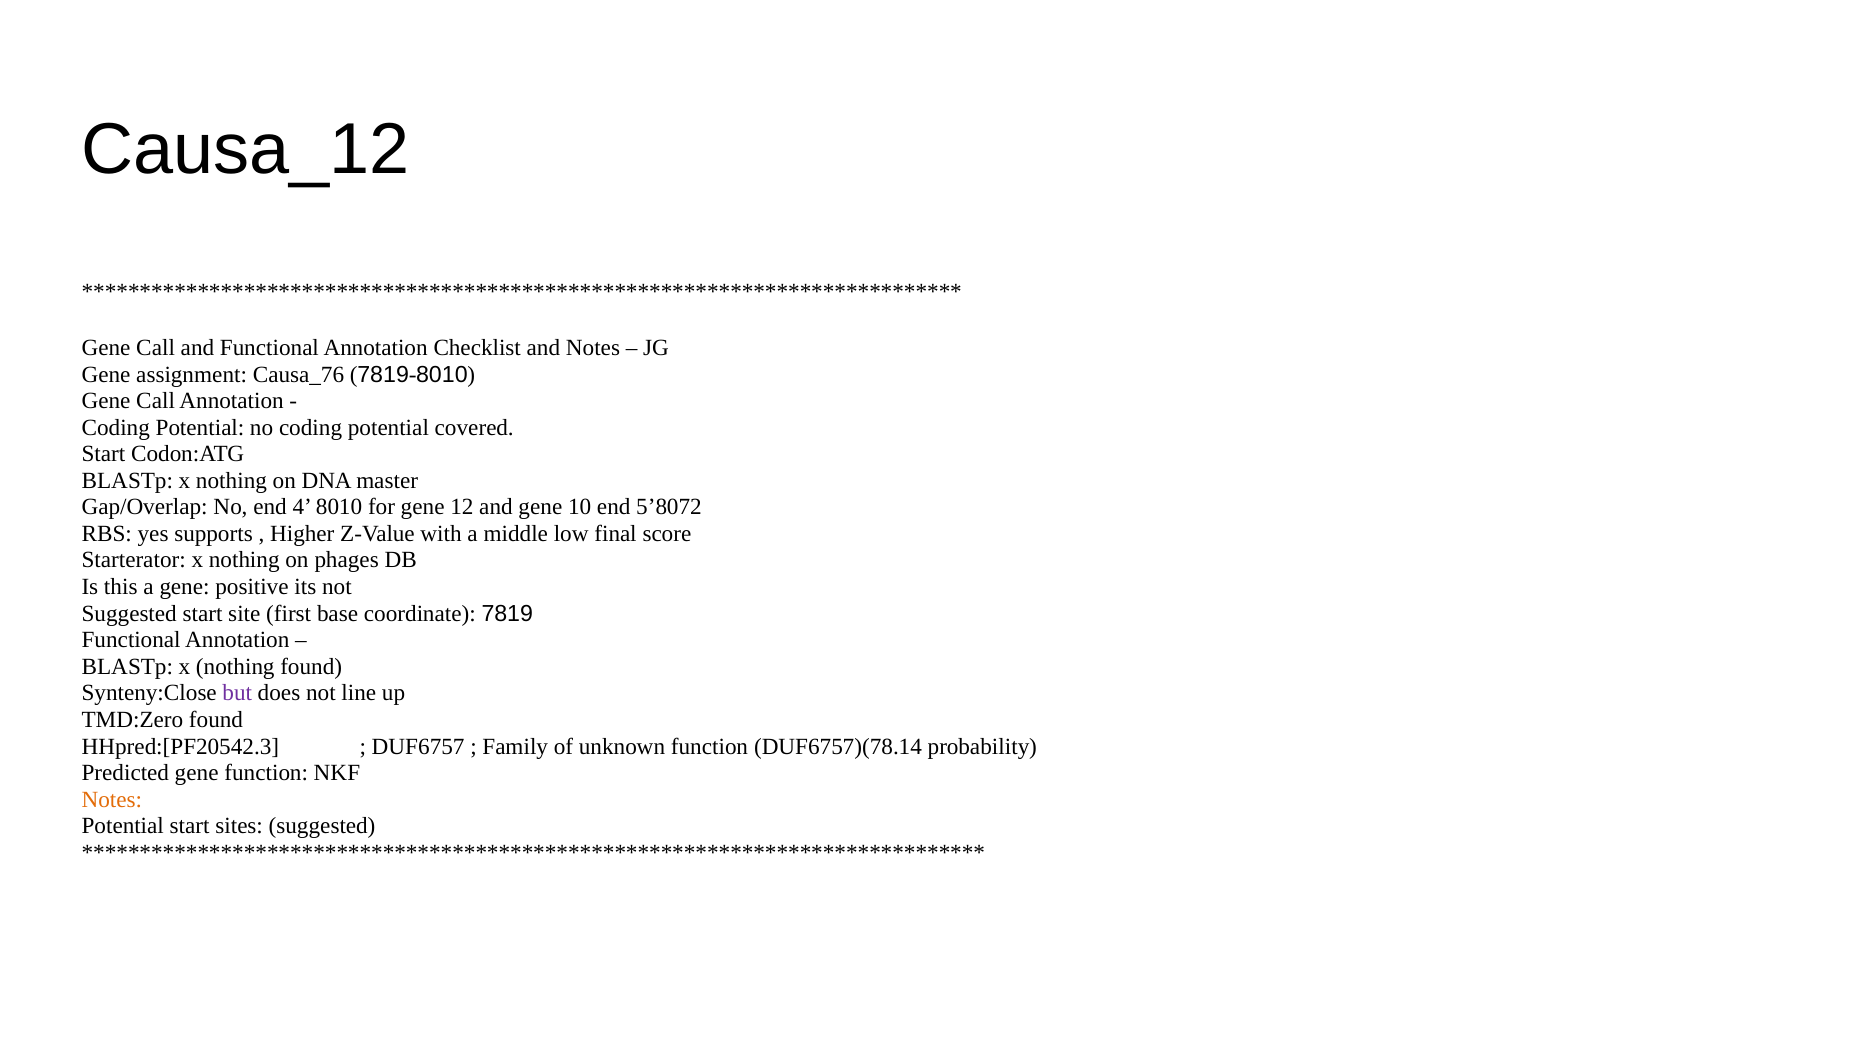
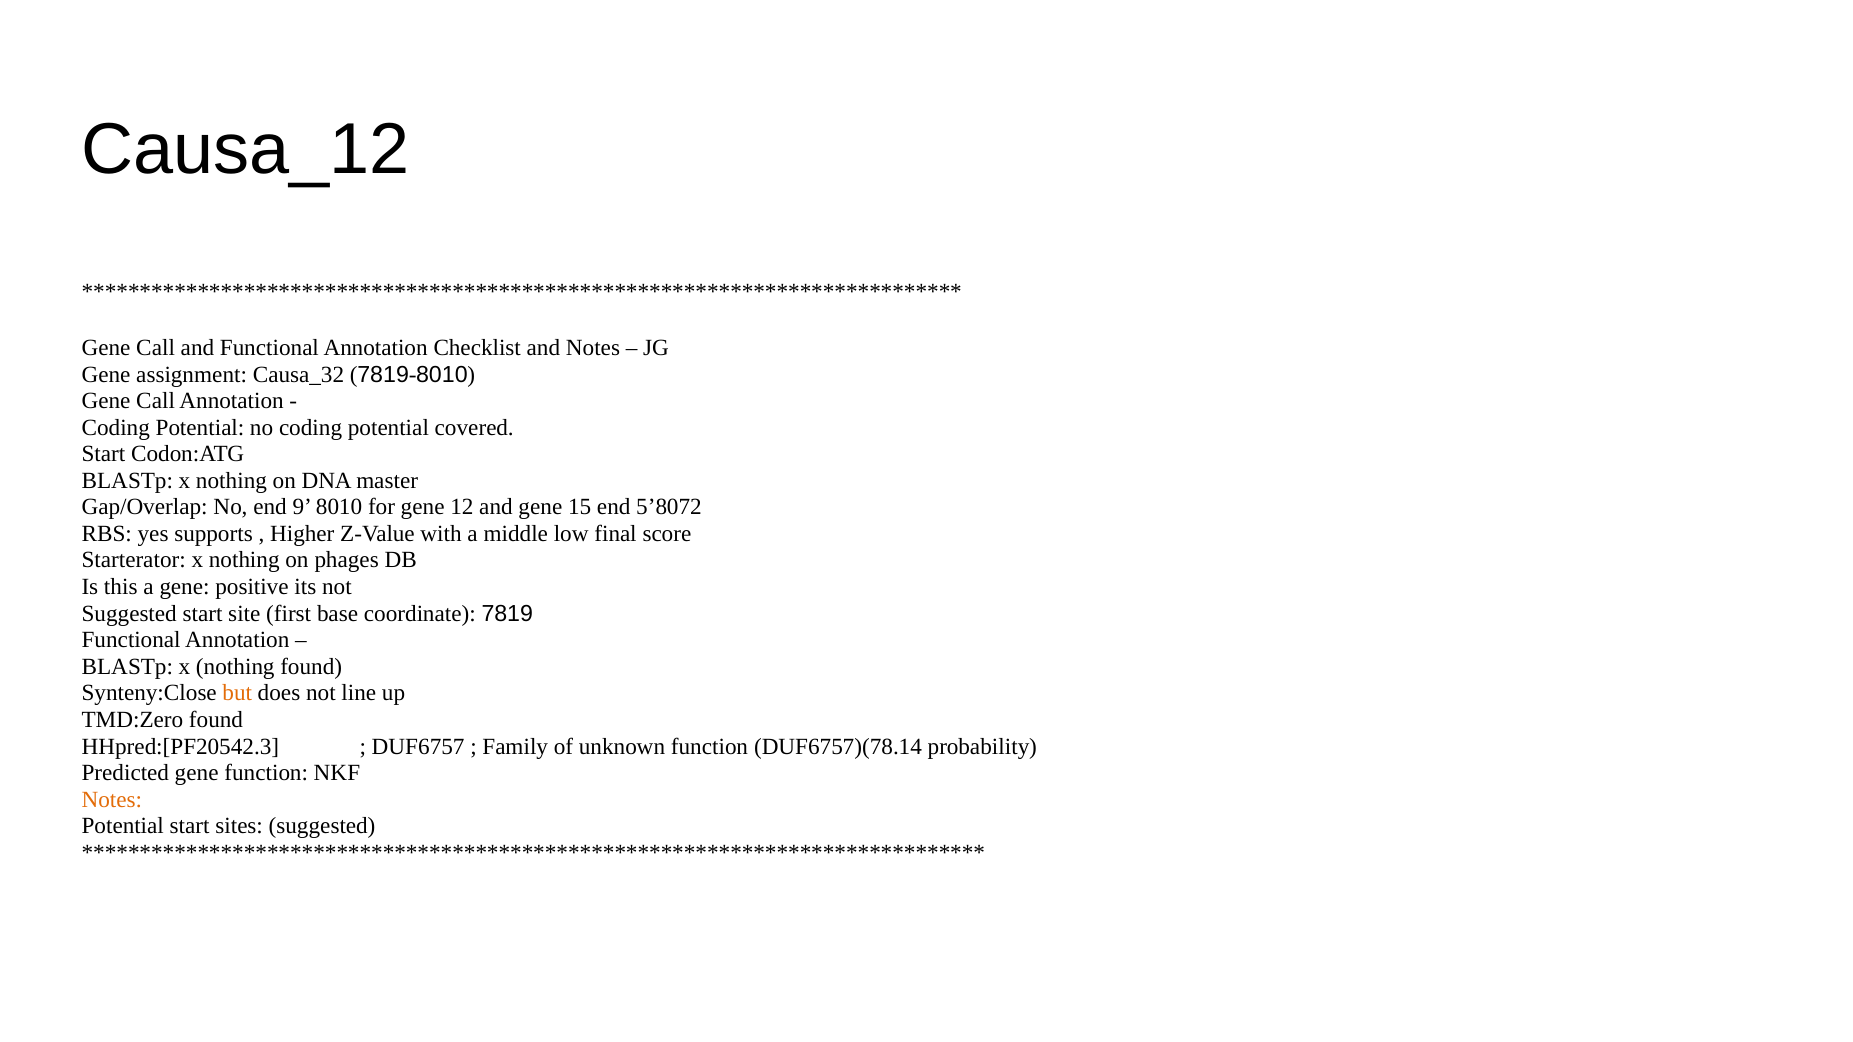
Causa_76: Causa_76 -> Causa_32 (299, 375)
4: 4 -> 9 (302, 507)
10: 10 -> 15 (580, 507)
but colour: purple -> orange (237, 693)
